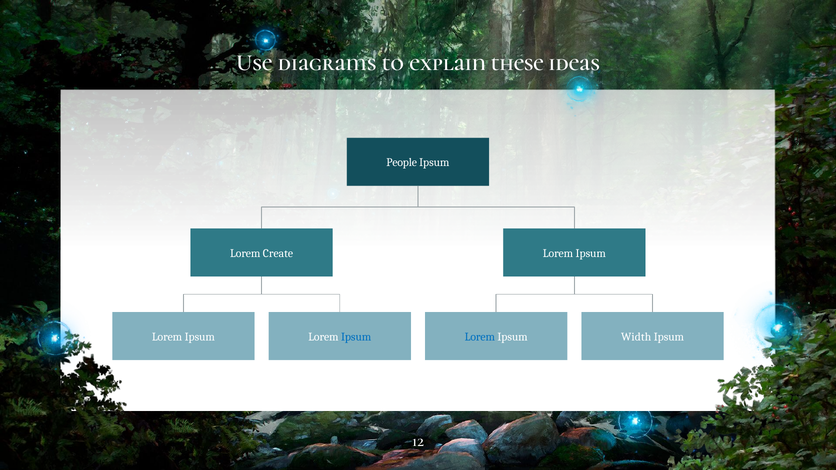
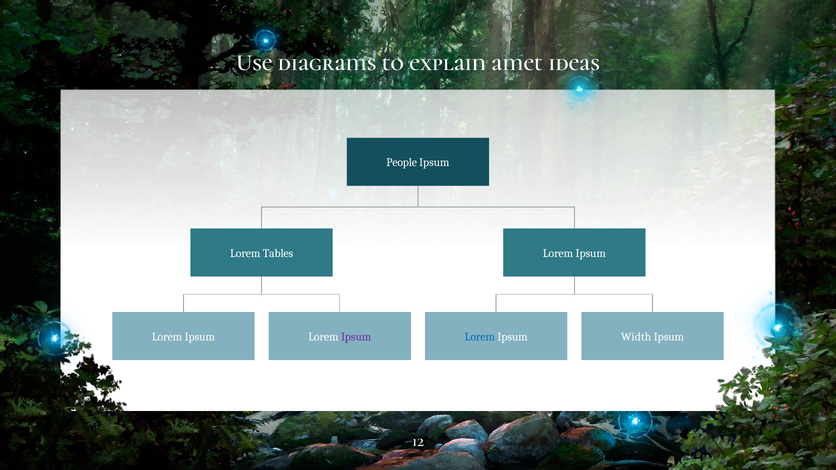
these: these -> amet (517, 63)
Create: Create -> Tables (278, 253)
Ipsum colour: blue -> purple (356, 337)
